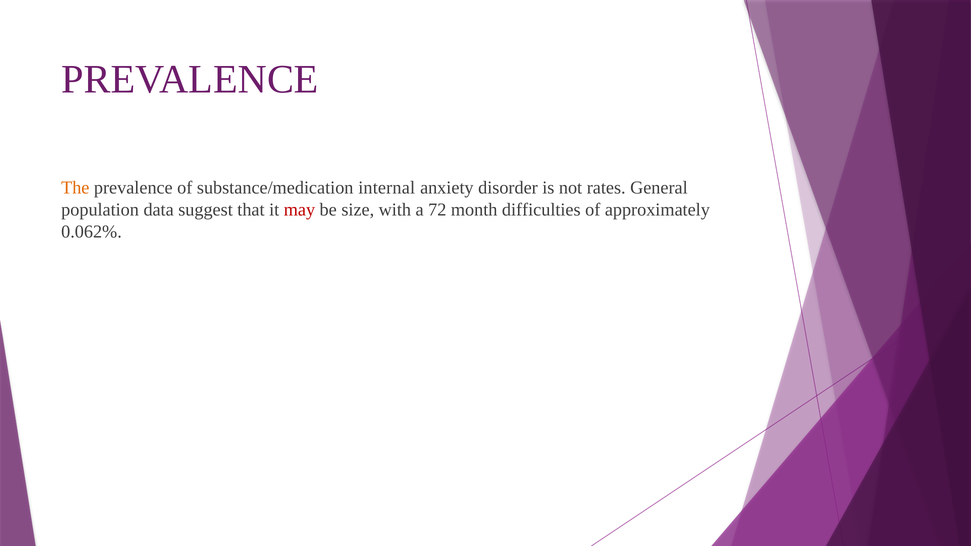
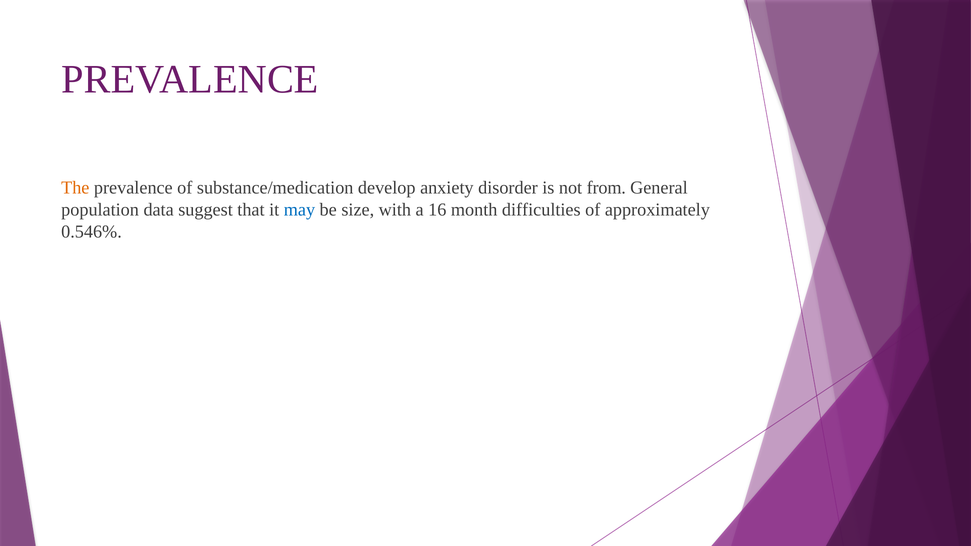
internal: internal -> develop (387, 188)
rates: rates -> from (606, 188)
may colour: red -> blue (299, 210)
72: 72 -> 16 (437, 210)
0.062%: 0.062% -> 0.546% (92, 232)
